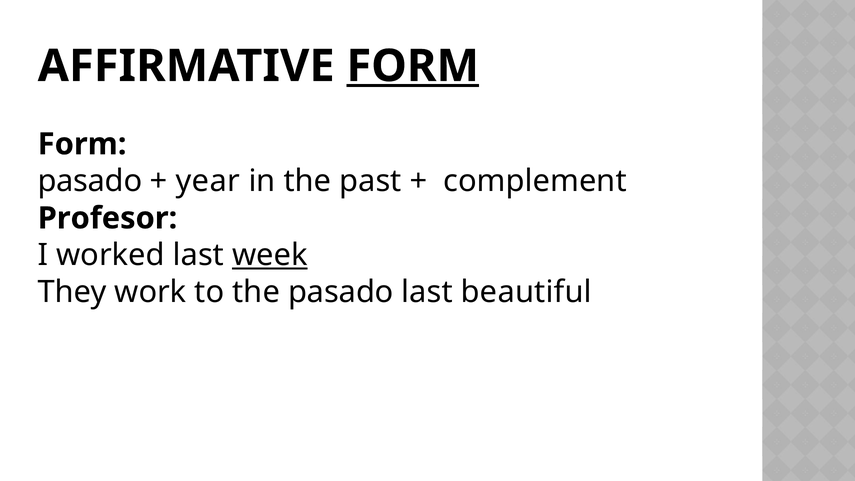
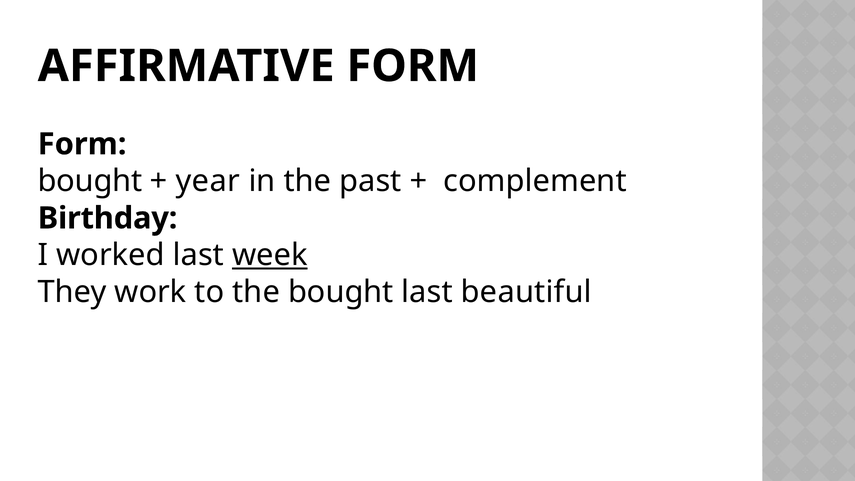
FORM underline: present -> none (413, 66)
pasado: pasado -> bought (90, 181)
Profesor: Profesor -> Birthday (108, 218)
the pasado: pasado -> bought (341, 292)
